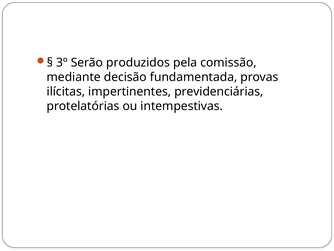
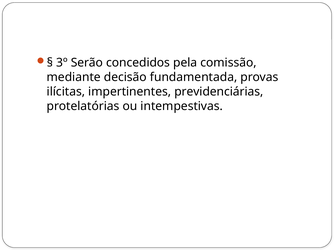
produzidos: produzidos -> concedidos (138, 63)
